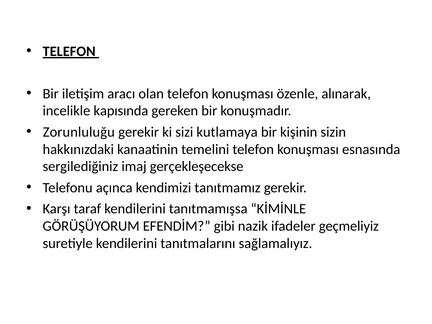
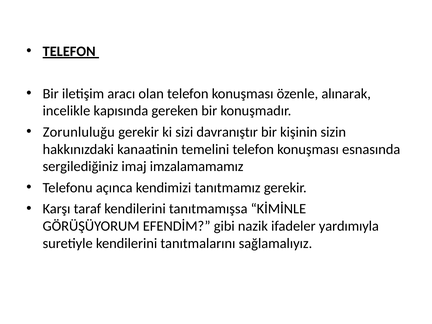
kutlamaya: kutlamaya -> davranıştır (227, 132)
gerçekleşecekse: gerçekleşecekse -> imzalamamamız (197, 167)
geçmeliyiz: geçmeliyiz -> yardımıyla (349, 226)
